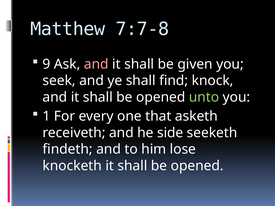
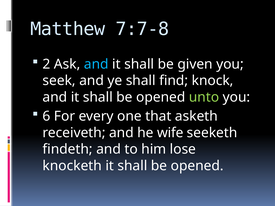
9: 9 -> 2 (47, 64)
and colour: pink -> light blue (96, 64)
1: 1 -> 6 (47, 116)
side: side -> wife (170, 133)
